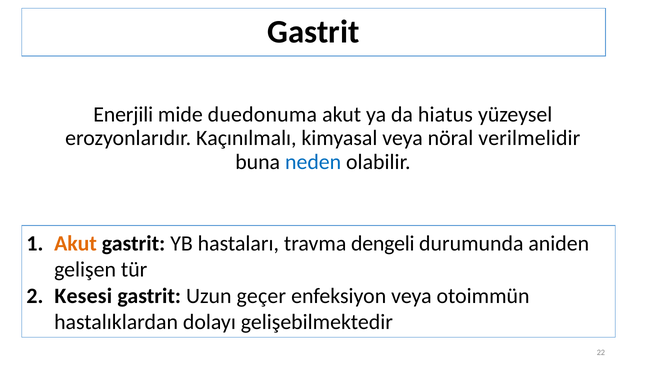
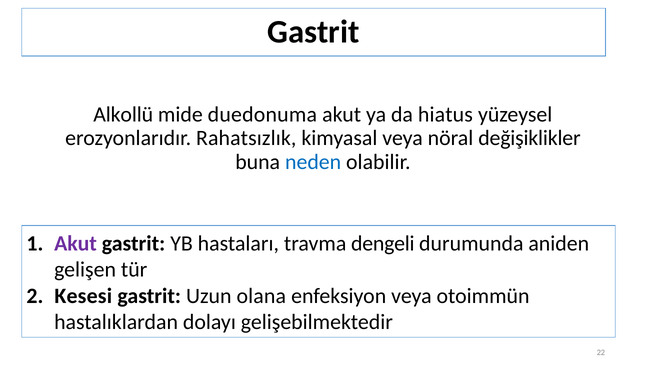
Enerjili: Enerjili -> Alkollü (123, 114)
Kaçınılmalı: Kaçınılmalı -> Rahatsızlık (246, 138)
verilmelidir: verilmelidir -> değişiklikler (529, 138)
Akut colour: orange -> purple (76, 243)
geçer: geçer -> olana (261, 296)
